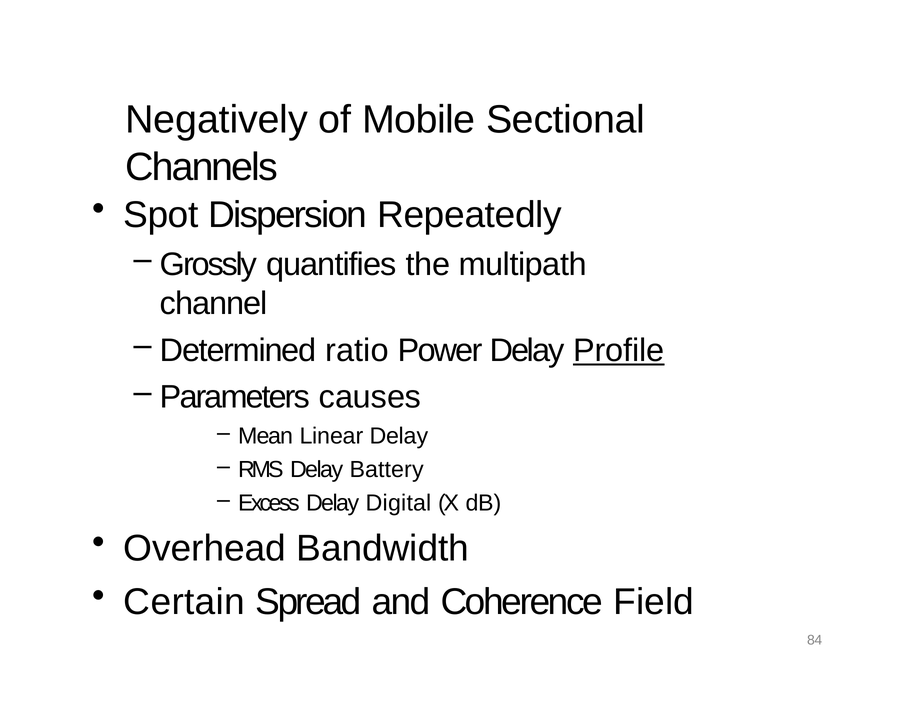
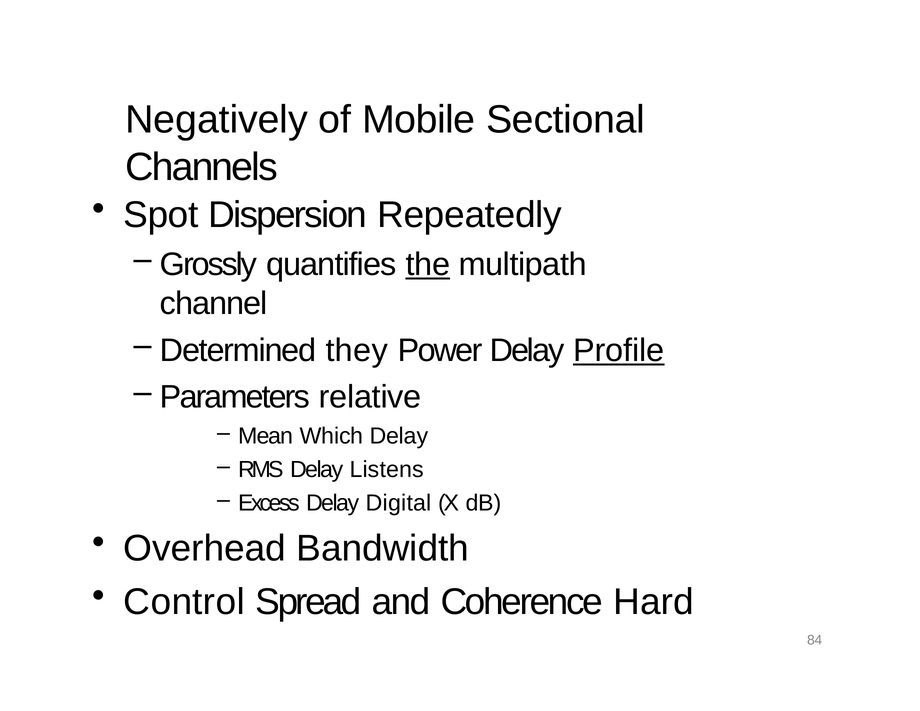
the underline: none -> present (428, 264)
ratio: ratio -> they (357, 350)
causes: causes -> relative (370, 397)
Linear: Linear -> Which (331, 436)
Battery: Battery -> Listens (387, 470)
Certain: Certain -> Control (184, 602)
Field: Field -> Hard (654, 602)
